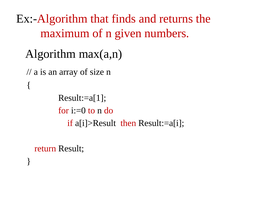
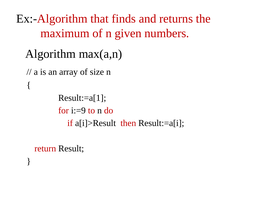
i:=0: i:=0 -> i:=9 (78, 111)
